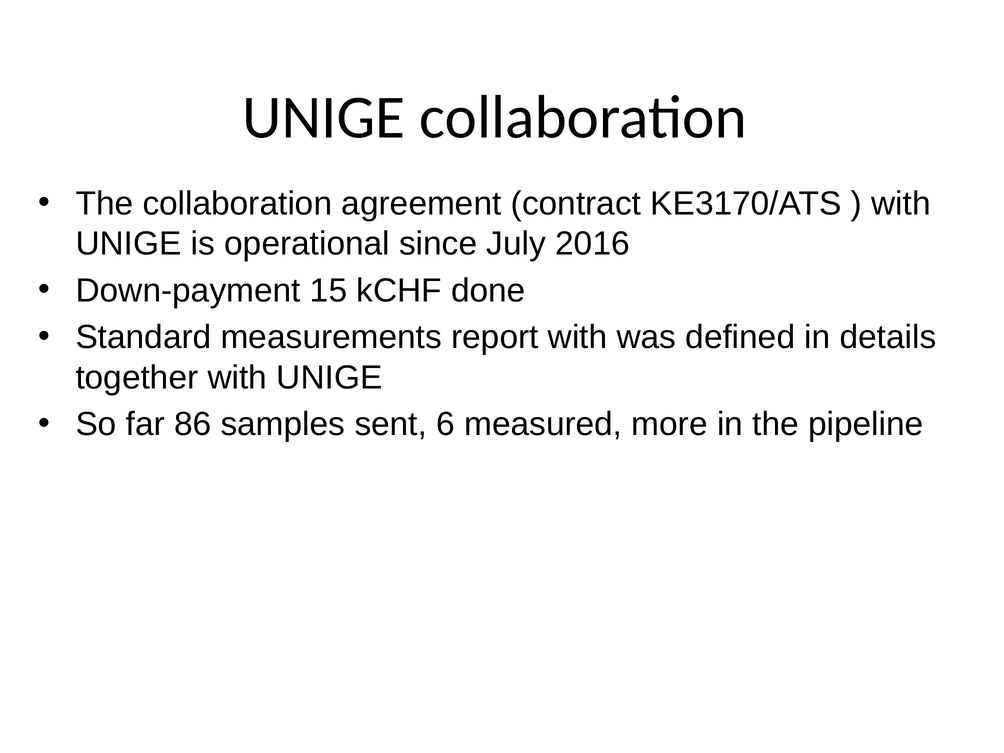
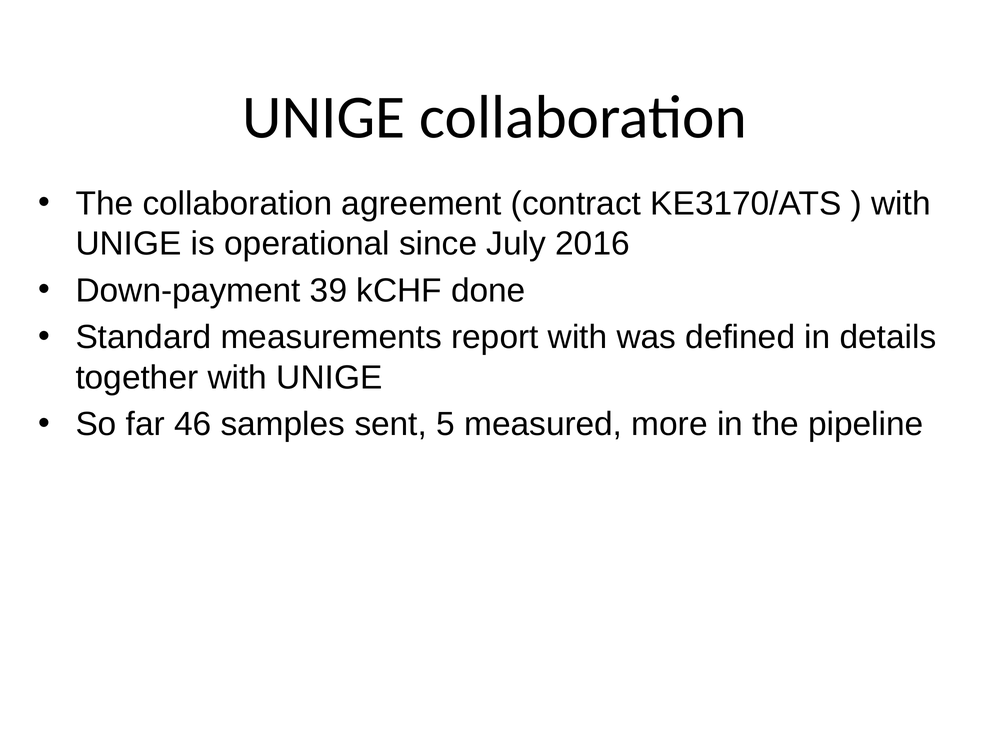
15: 15 -> 39 (329, 291)
86: 86 -> 46 (193, 424)
6: 6 -> 5 (446, 424)
